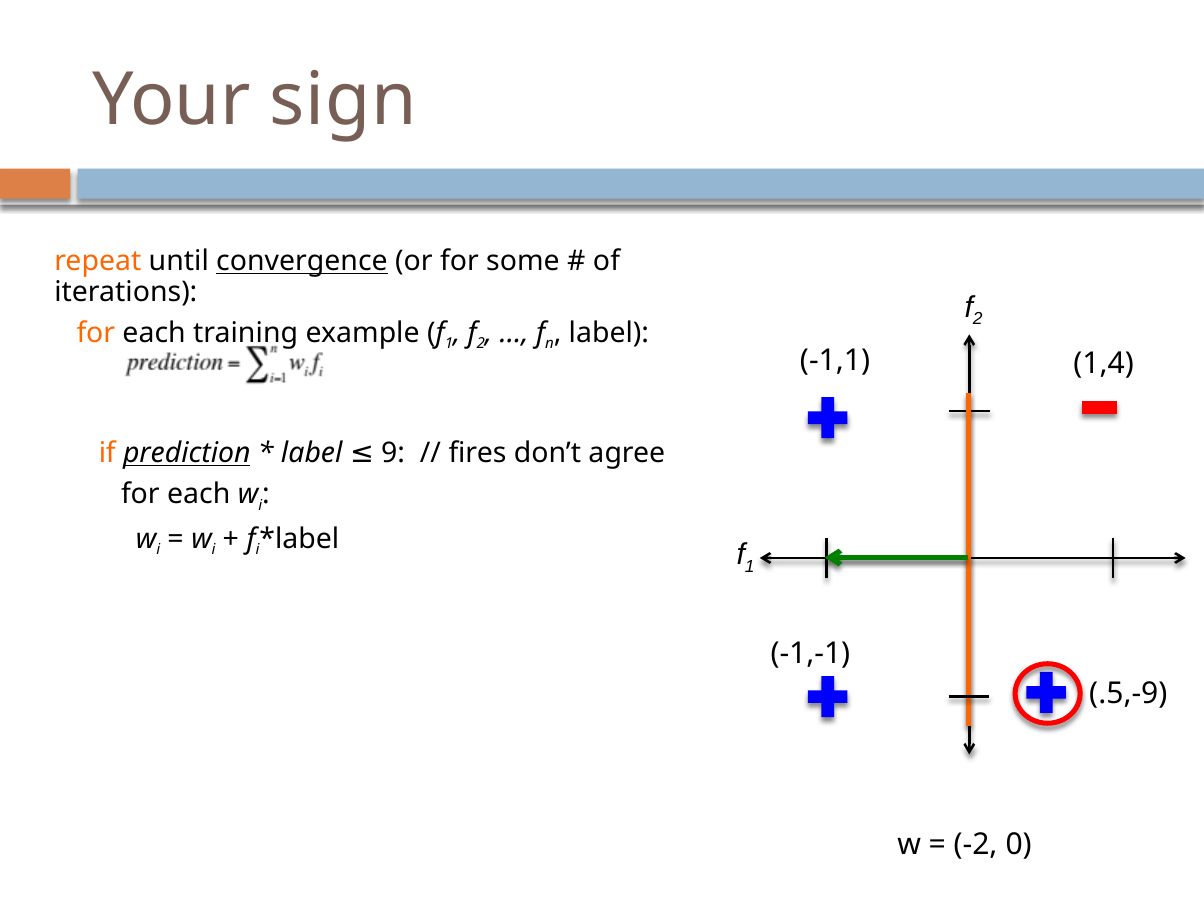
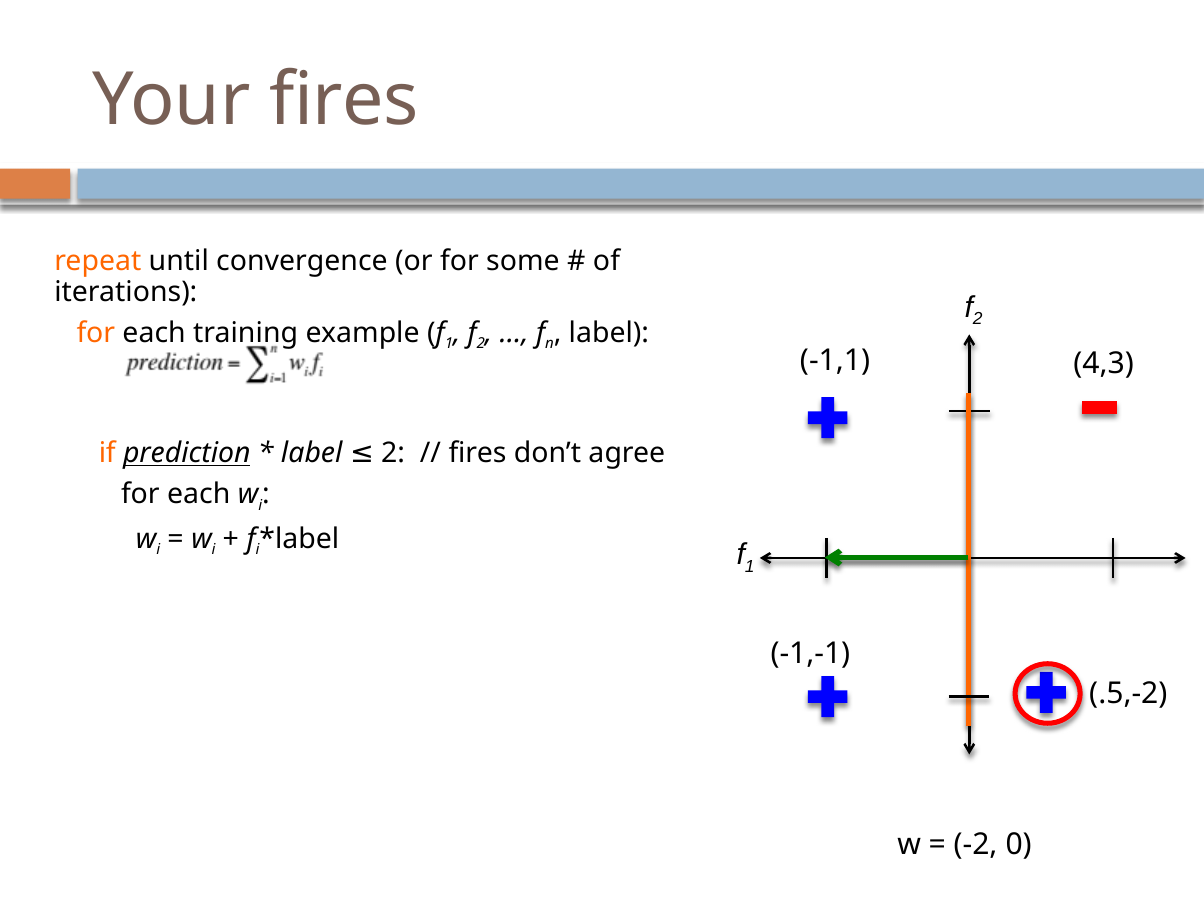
Your sign: sign -> fires (344, 100)
convergence underline: present -> none (302, 261)
1,4: 1,4 -> 4,3 (1104, 363)
label 9: 9 -> 2 (393, 453)
.5,-9: .5,-9 -> .5,-2 (1128, 693)
